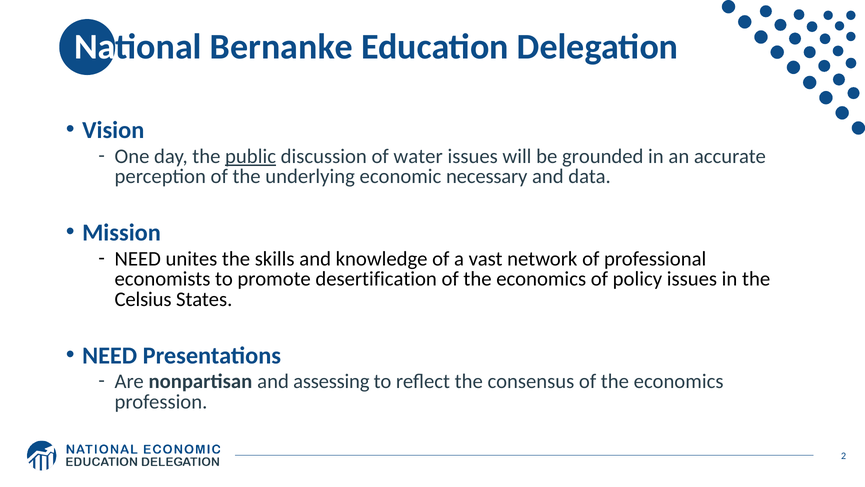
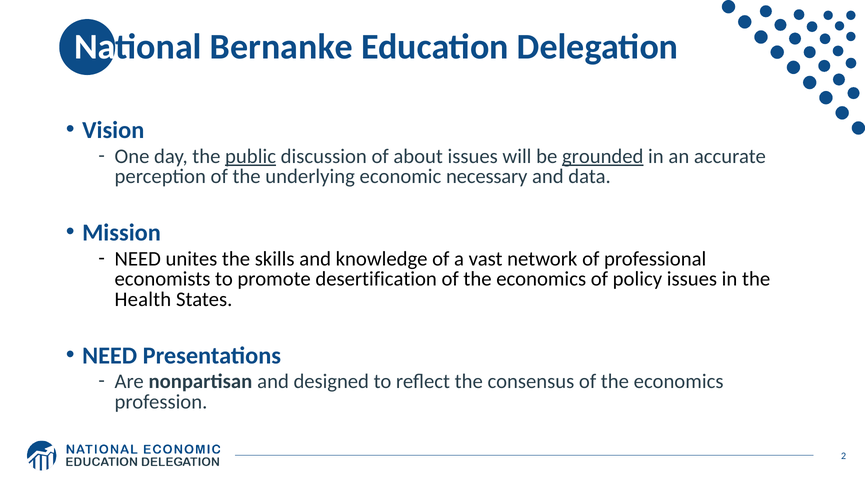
water: water -> about (418, 156)
grounded underline: none -> present (603, 156)
Celsius: Celsius -> Health (143, 299)
assessing: assessing -> designed (331, 381)
